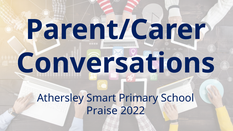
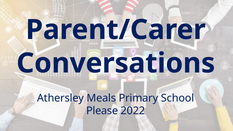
Smart: Smart -> Meals (101, 98)
Praise: Praise -> Please (102, 111)
